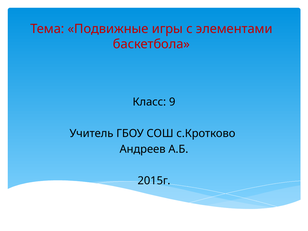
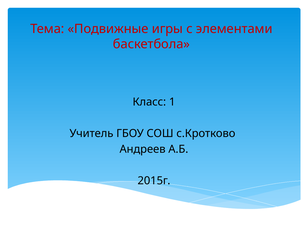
9: 9 -> 1 (172, 102)
